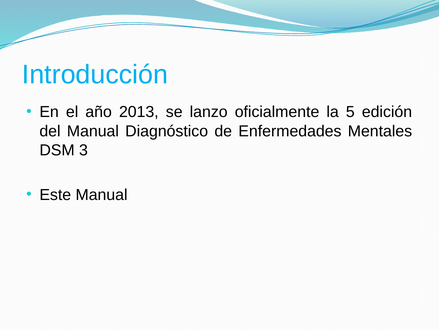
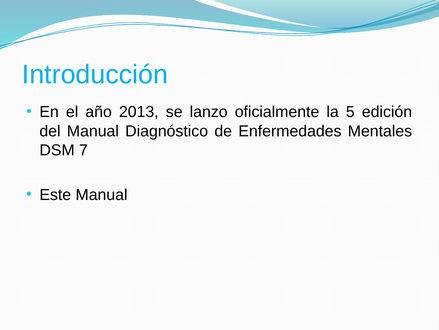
3: 3 -> 7 (83, 150)
